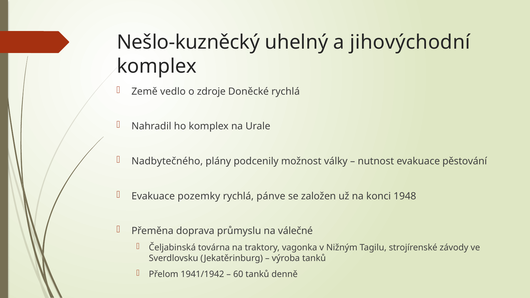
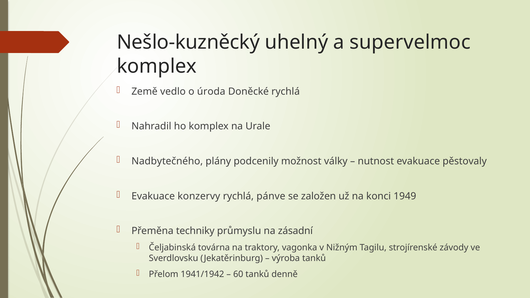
jihovýchodní: jihovýchodní -> supervelmoc (410, 42)
zdroje: zdroje -> úroda (211, 91)
pěstování: pěstování -> pěstovaly (465, 161)
pozemky: pozemky -> konzervy (199, 196)
1948: 1948 -> 1949 (405, 196)
doprava: doprava -> techniky (195, 231)
válečné: válečné -> zásadní (295, 231)
